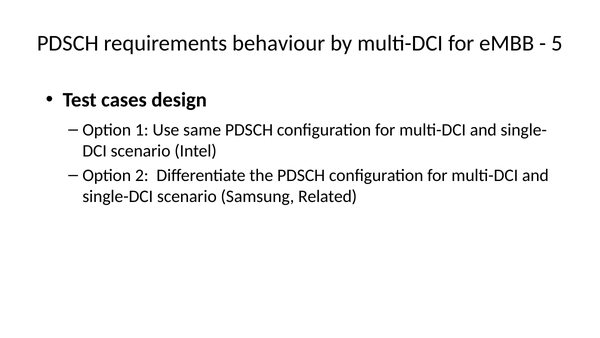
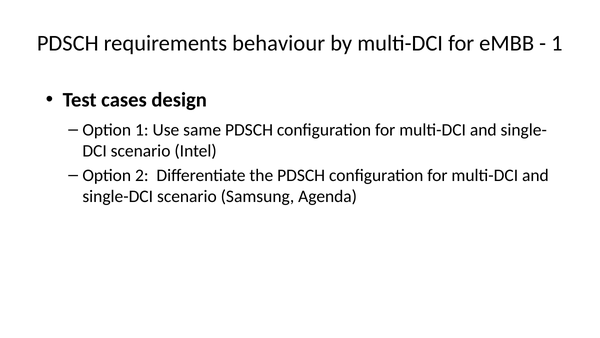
5: 5 -> 1 (557, 43)
Related: Related -> Agenda (328, 196)
